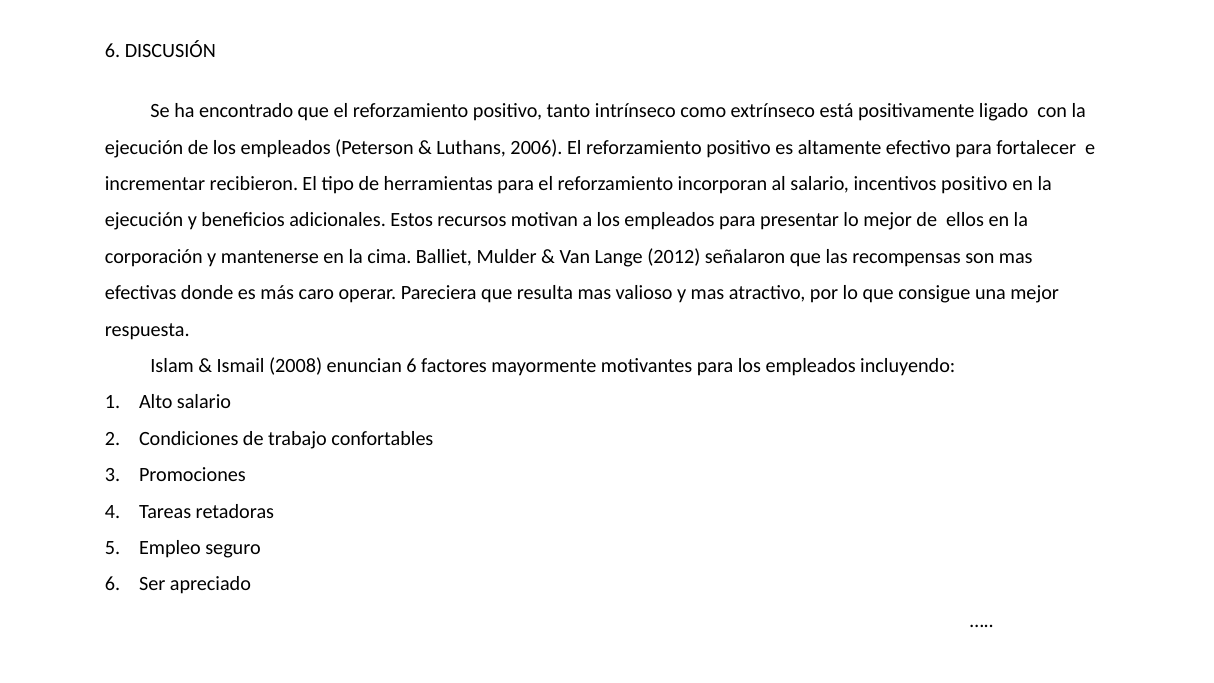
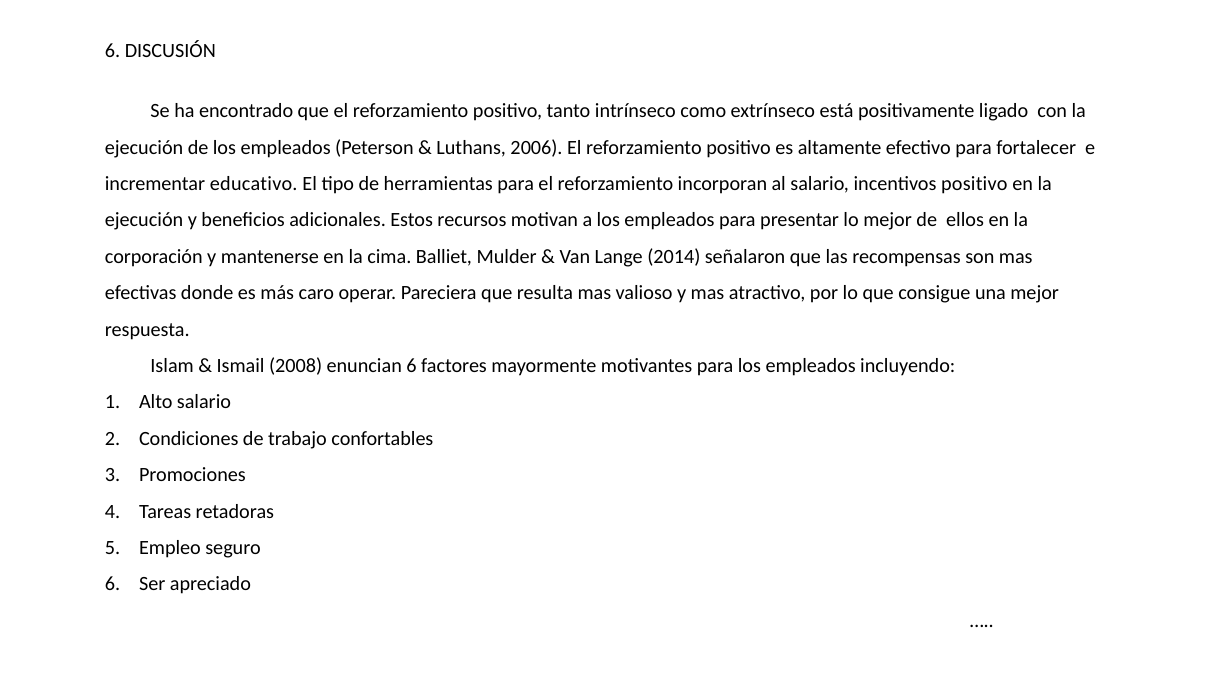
recibieron: recibieron -> educativo (254, 184)
2012: 2012 -> 2014 (674, 257)
